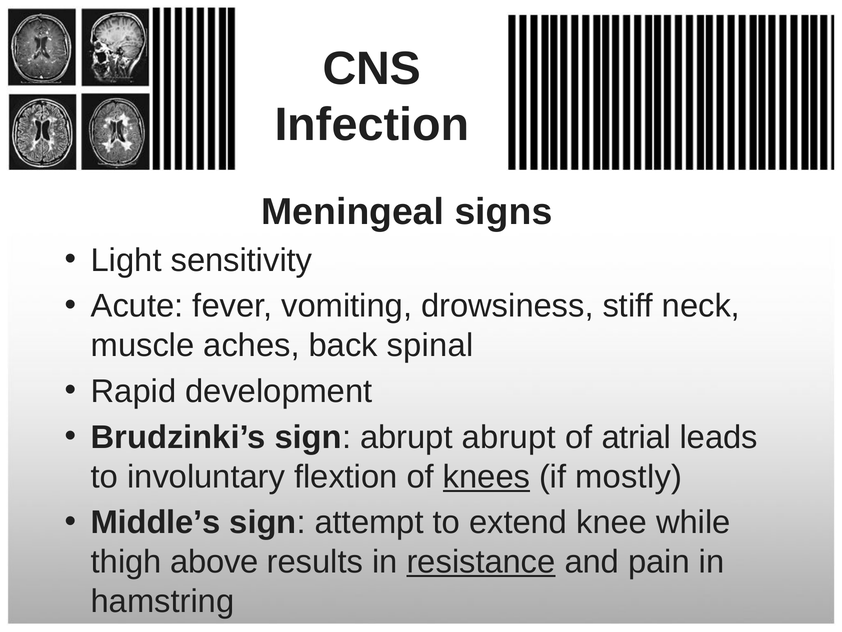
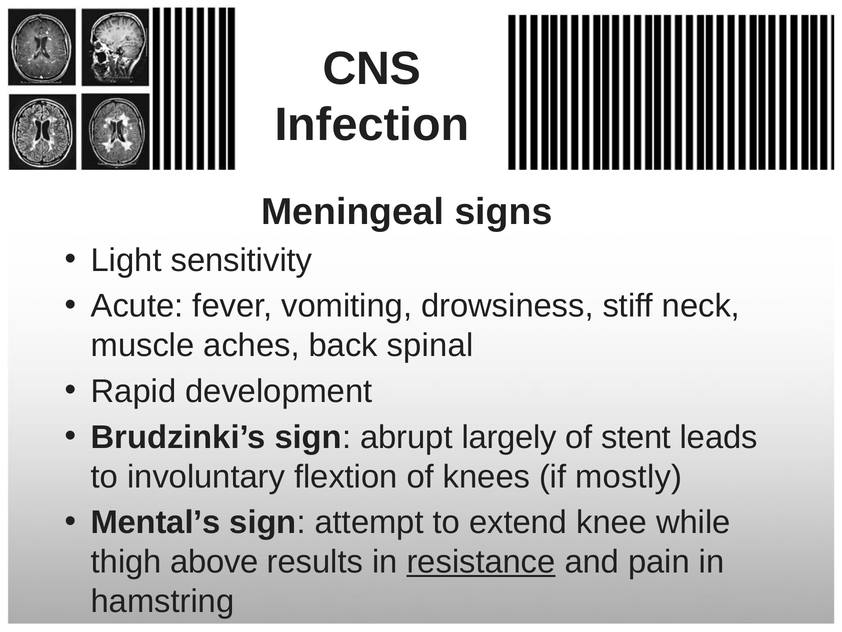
abrupt abrupt: abrupt -> largely (509, 437)
atrial: atrial -> stent (636, 437)
knees underline: present -> none (487, 476)
Middle’s: Middle’s -> Mental’s (156, 522)
